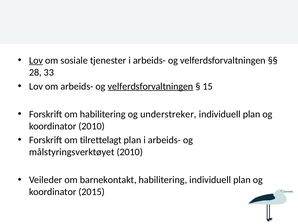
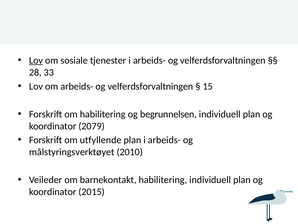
velferdsforvaltningen underline: present -> none (150, 86)
understreker: understreker -> begrunnelsen (168, 114)
koordinator 2010: 2010 -> 2079 (92, 126)
tilrettelagt: tilrettelagt -> utfyllende (101, 140)
